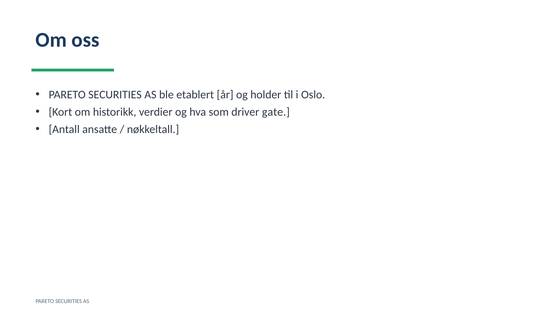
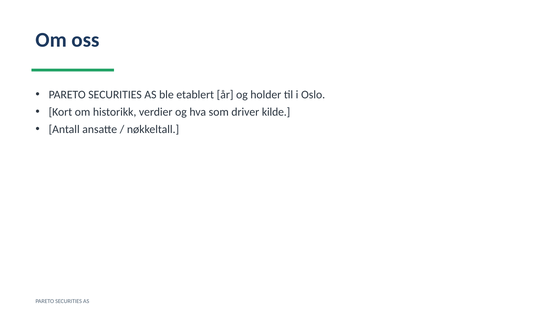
gate: gate -> kilde (276, 112)
